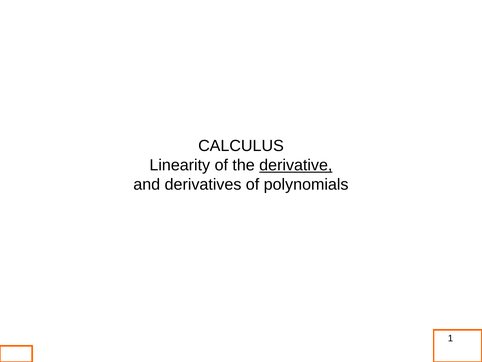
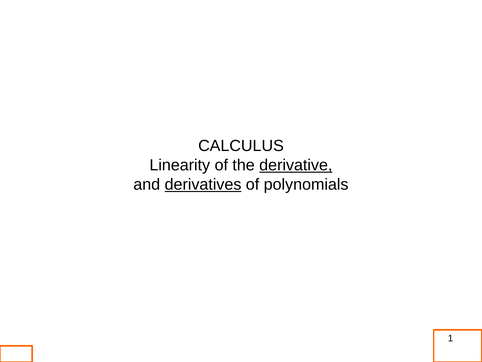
derivatives underline: none -> present (203, 184)
